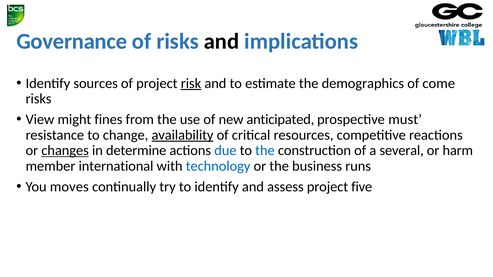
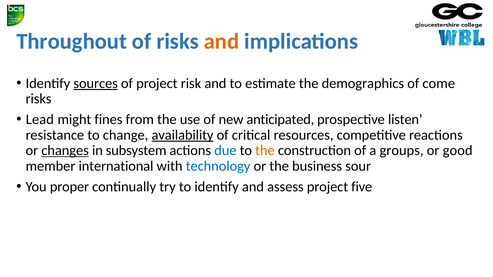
Governance: Governance -> Throughout (72, 41)
and colour: black -> orange (221, 41)
sources underline: none -> present (96, 83)
risk underline: present -> none (191, 83)
View: View -> Lead (40, 120)
must: must -> listen (405, 120)
determine: determine -> subsystem (136, 151)
the colour: blue -> orange (265, 151)
several: several -> groups (402, 151)
harm: harm -> good (458, 151)
runs: runs -> sour (358, 166)
moves: moves -> proper (69, 187)
